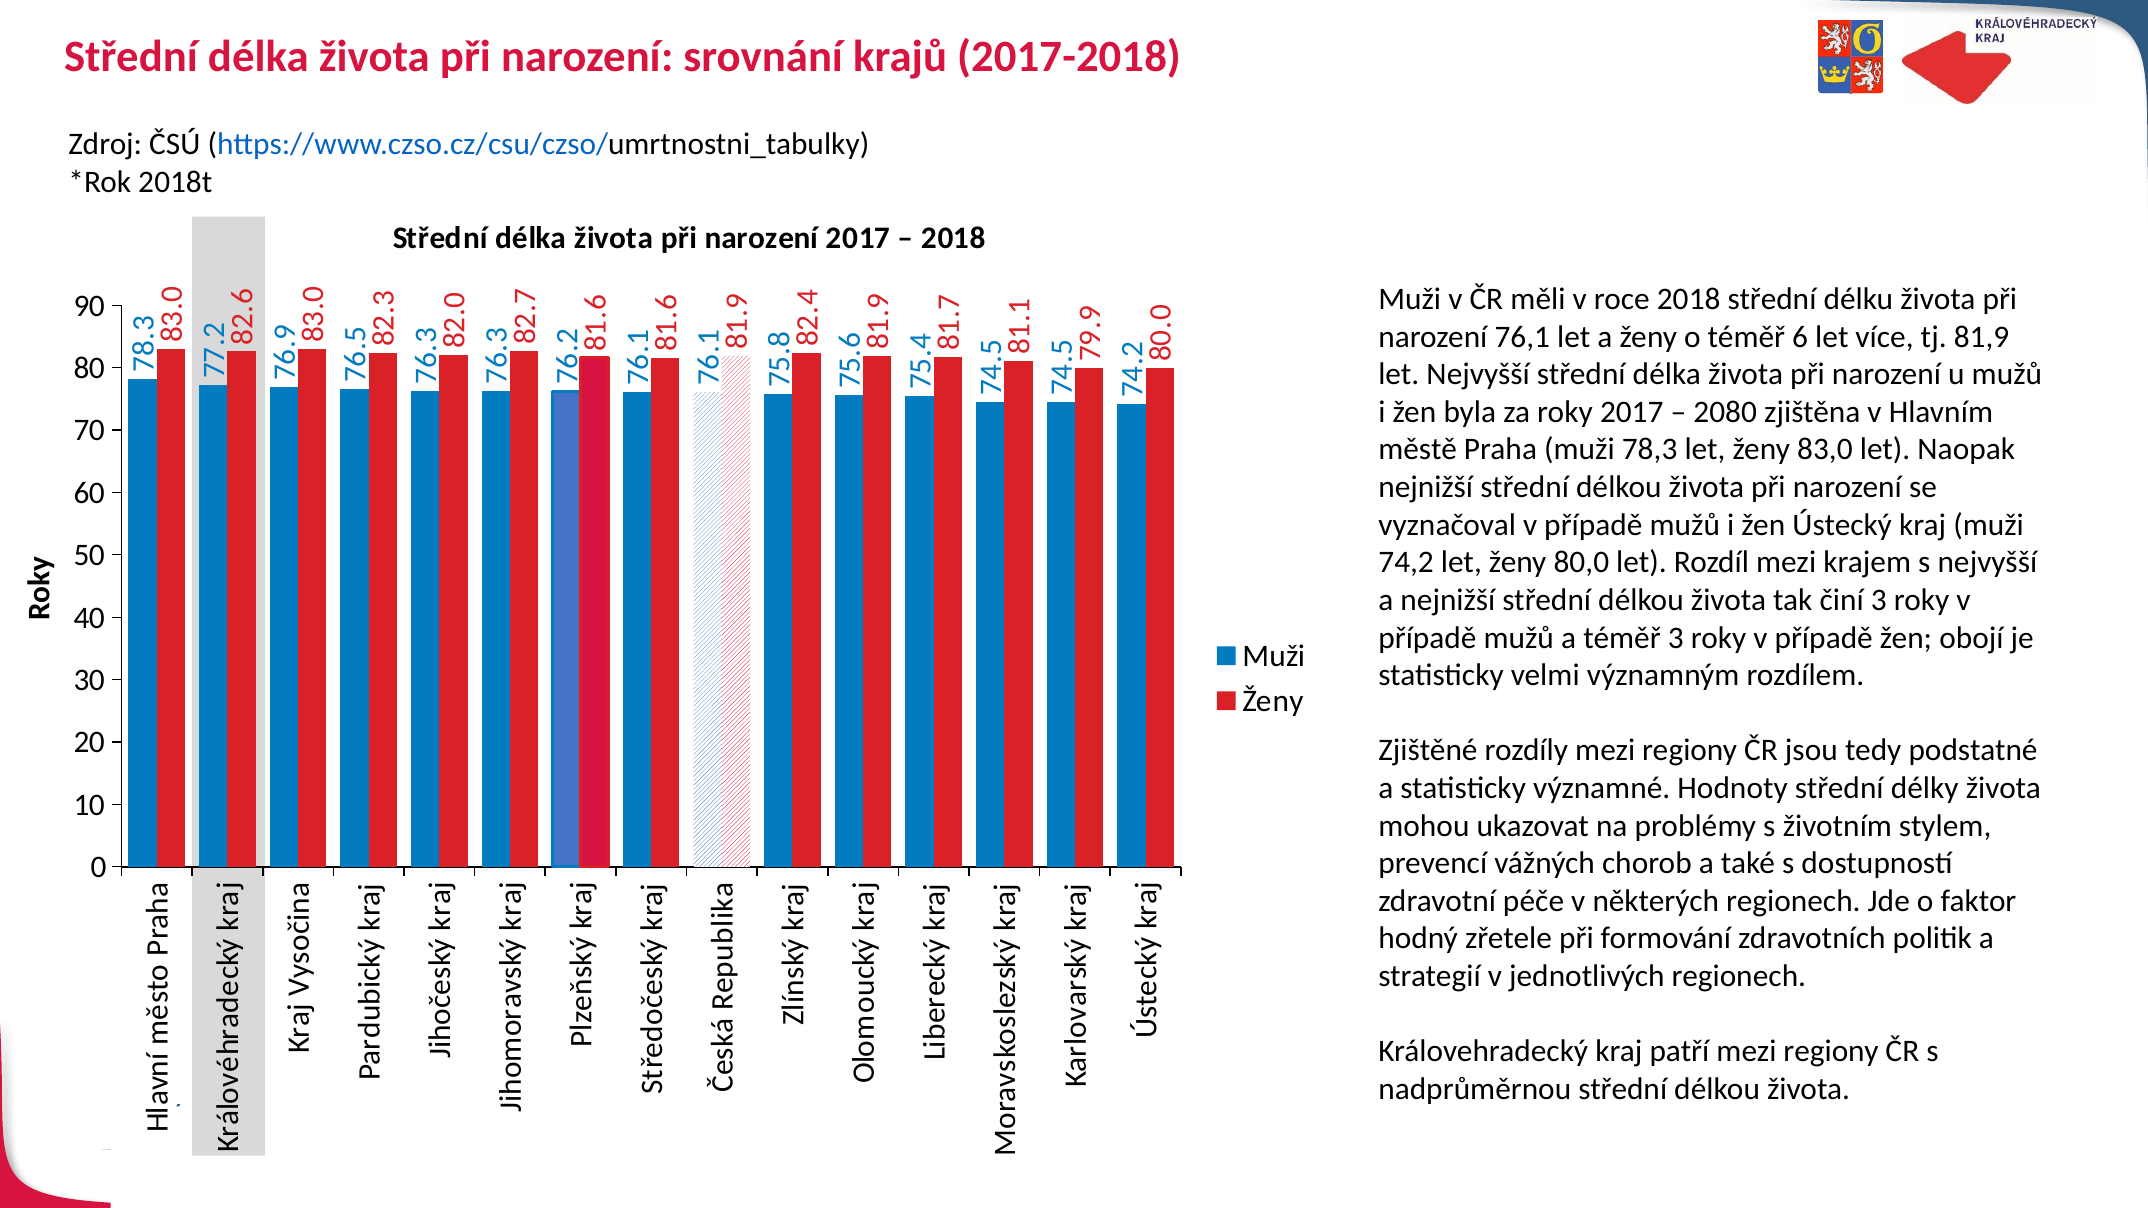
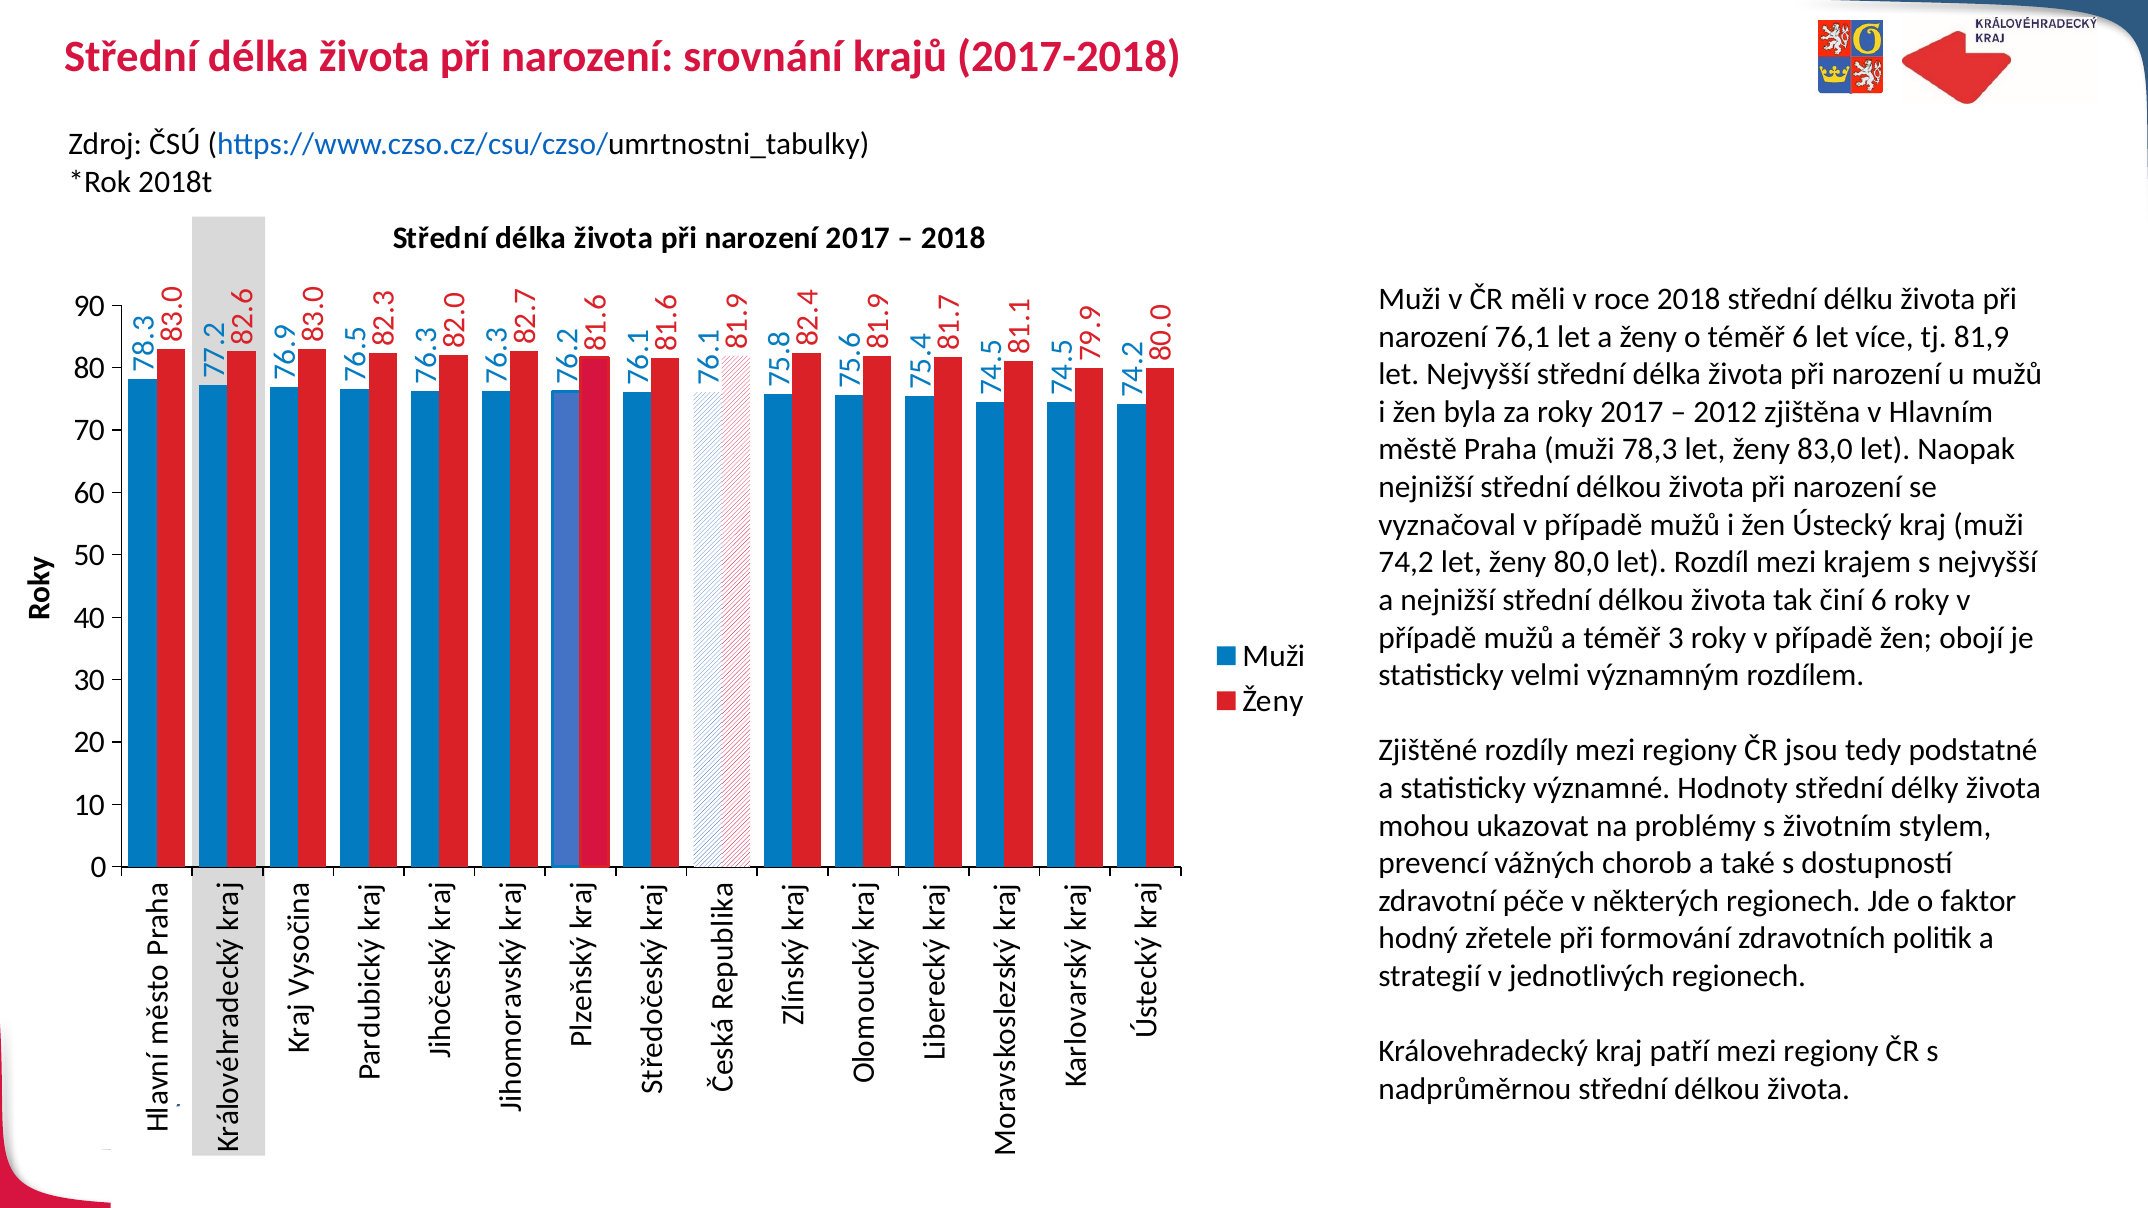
2080: 2080 -> 2012 (1725, 412)
činí 3: 3 -> 6 (1879, 600)
